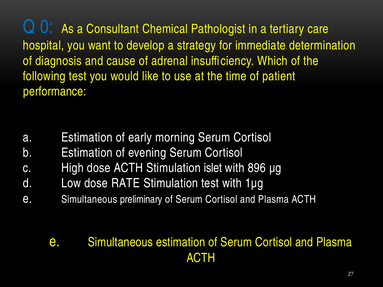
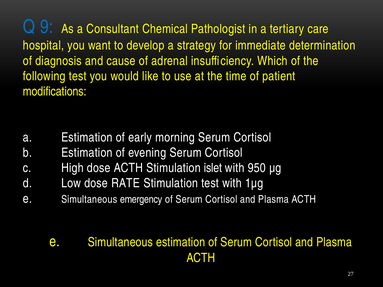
0: 0 -> 9 (47, 27)
performance: performance -> modifications (55, 92)
896: 896 -> 950 (257, 168)
preliminary: preliminary -> emergency (141, 199)
